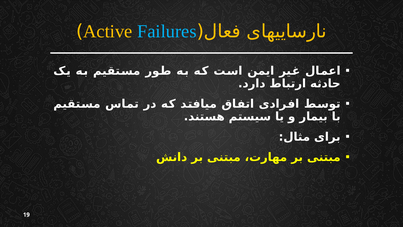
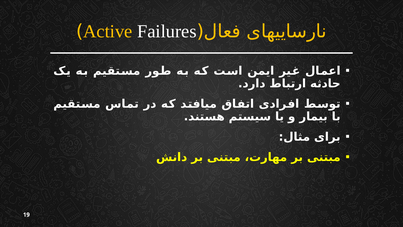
Failures colour: light blue -> white (167, 31)
